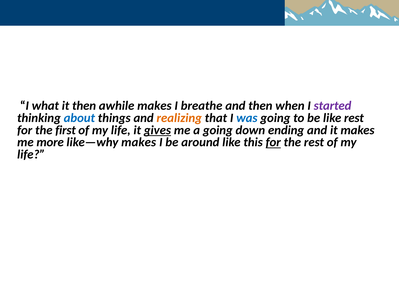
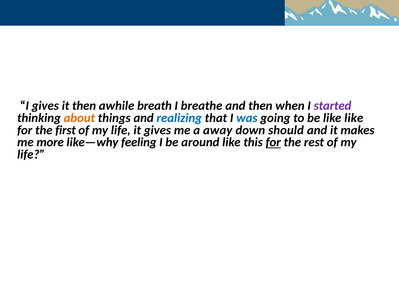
I what: what -> gives (45, 106)
awhile makes: makes -> breath (154, 106)
about colour: blue -> orange (79, 118)
realizing colour: orange -> blue (179, 118)
like rest: rest -> like (354, 118)
gives underline: present -> none (157, 130)
a going: going -> away (218, 130)
ending: ending -> should (286, 130)
like—why makes: makes -> feeling (139, 142)
